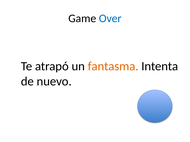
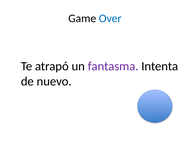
fantasma colour: orange -> purple (113, 66)
